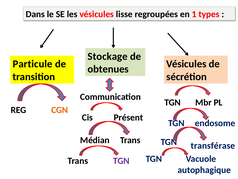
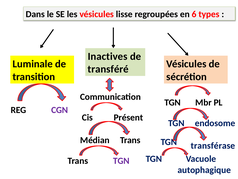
1: 1 -> 6 (194, 14)
Stockage: Stockage -> Inactives (108, 56)
Particule: Particule -> Luminale (33, 64)
obtenues: obtenues -> transféré (108, 69)
CGN colour: orange -> purple (60, 110)
